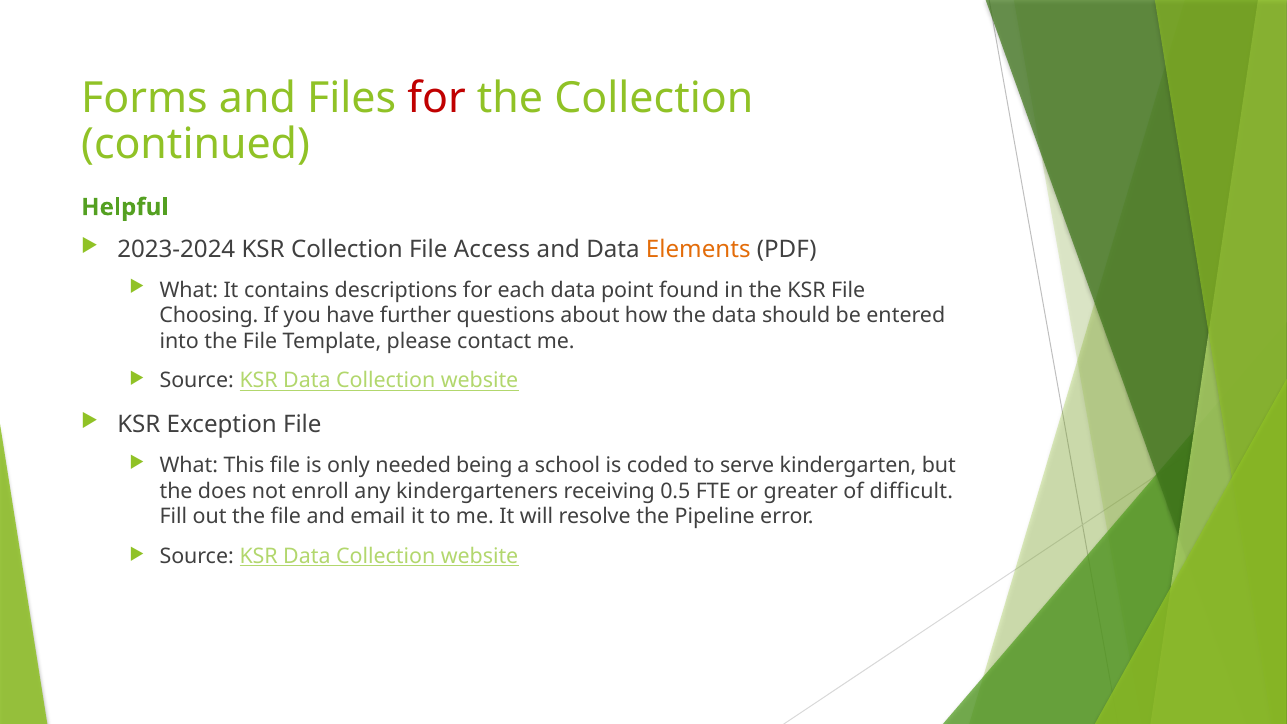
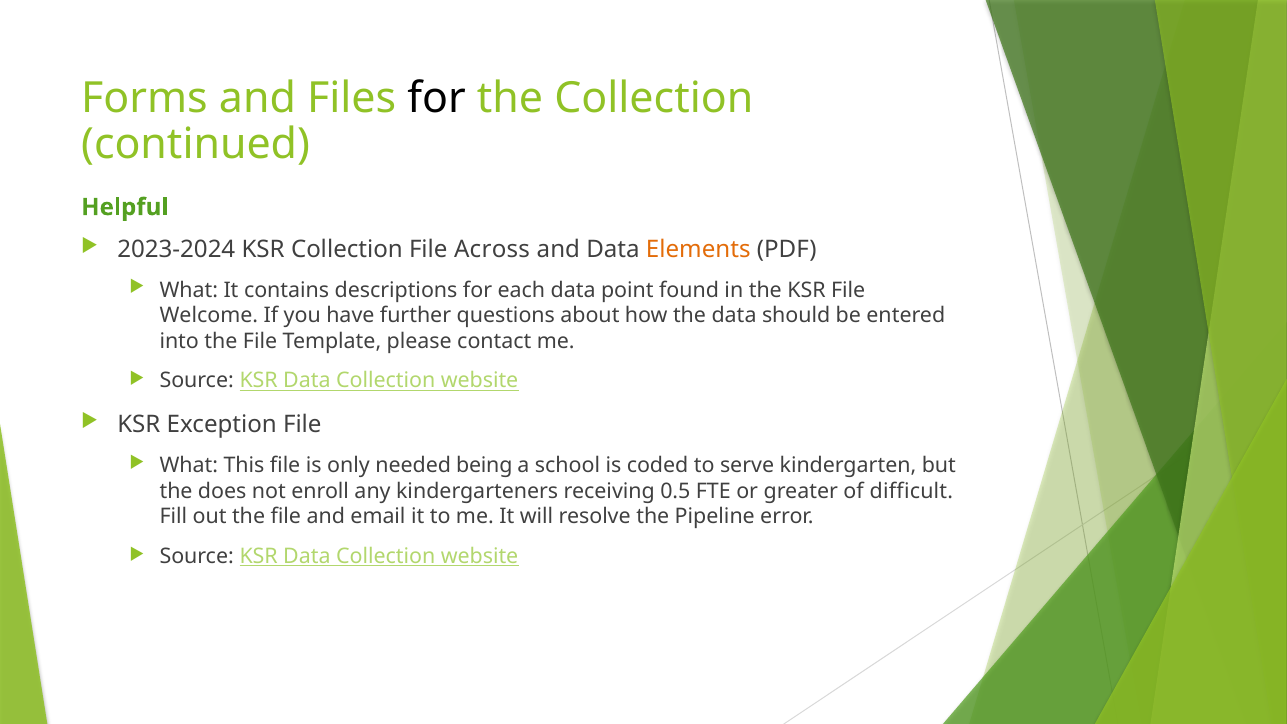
for colour: red -> black (437, 98)
Access: Access -> Across (492, 249)
Choosing: Choosing -> Welcome (209, 316)
